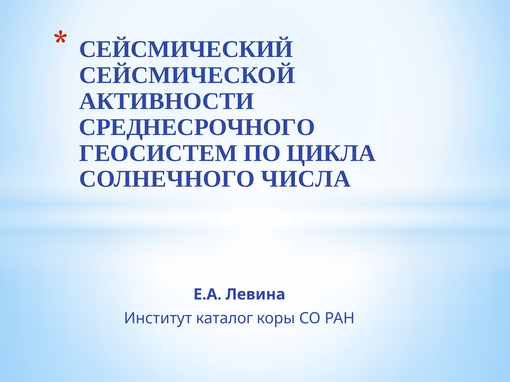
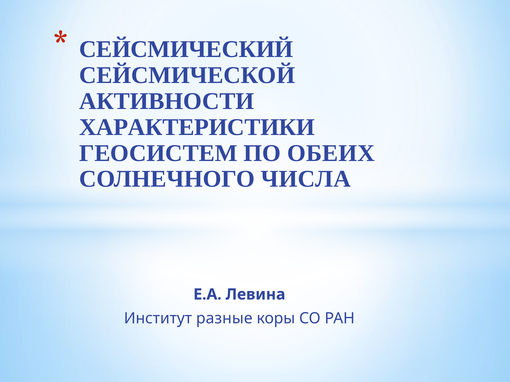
СРЕДНЕСРОЧНОГО: СРЕДНЕСРОЧНОГО -> ХАРАКТЕРИСТИКИ (197, 127)
ЦИКЛА: ЦИКЛА -> ОБЕИХ (331, 153)
каталог: каталог -> разные (224, 319)
